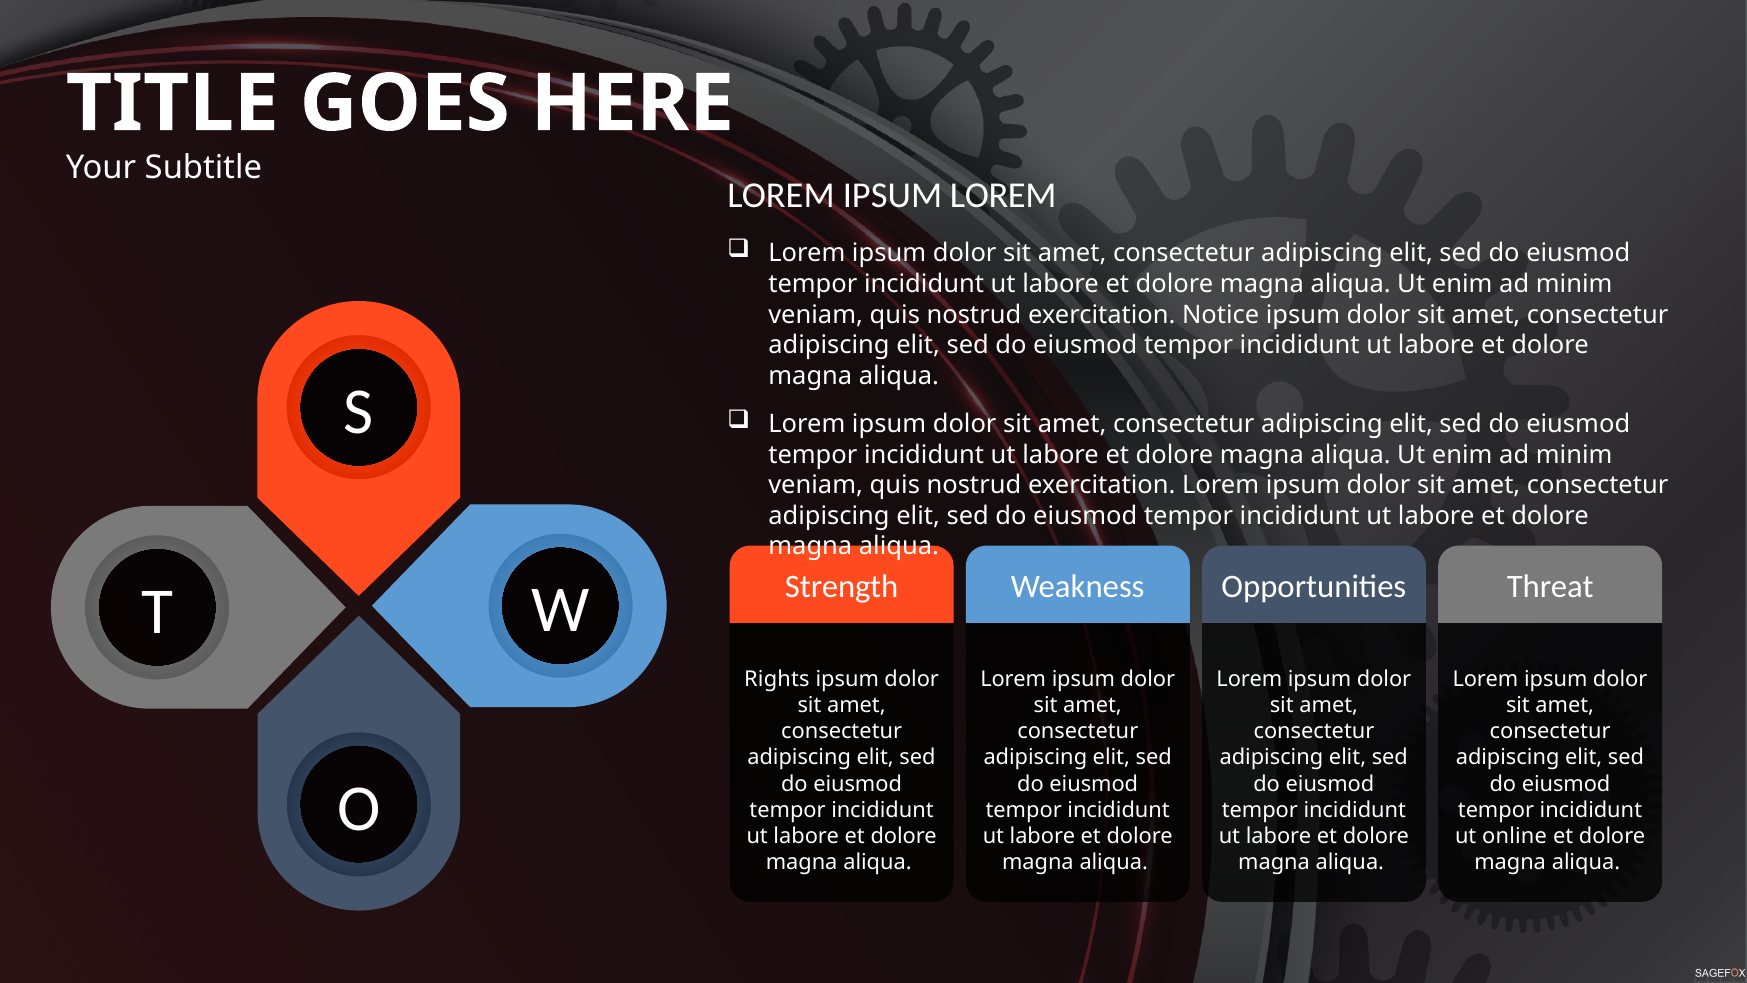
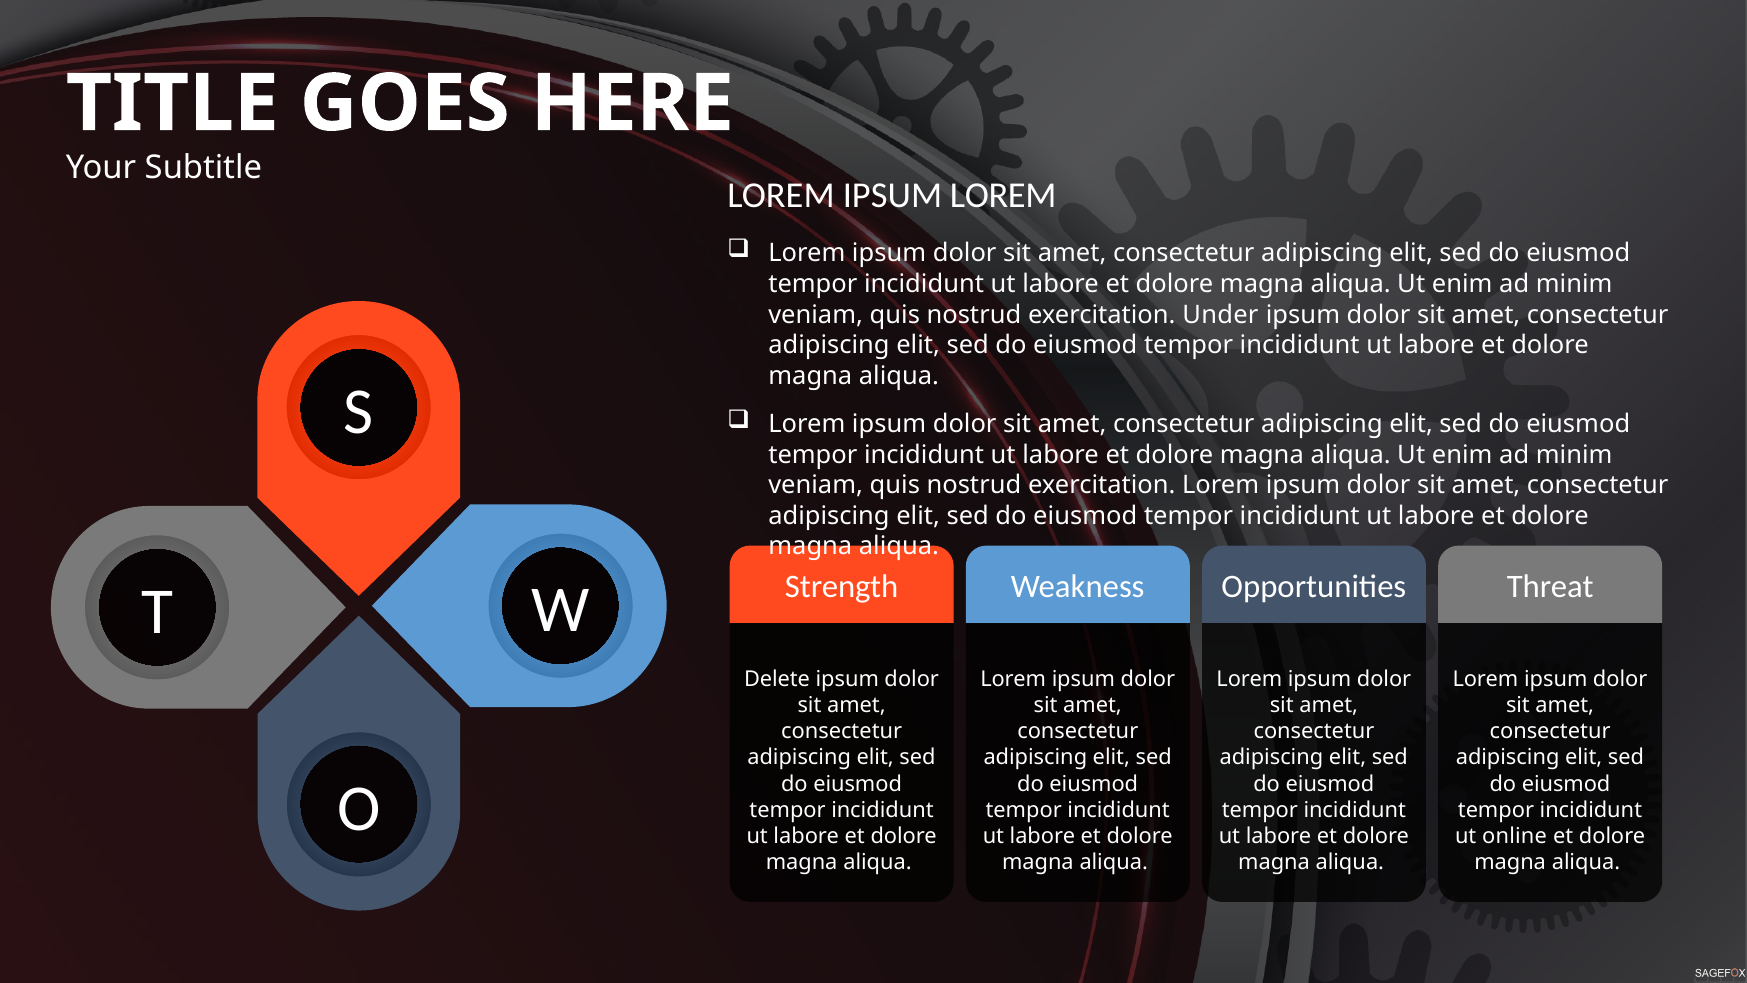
Notice: Notice -> Under (1220, 315)
Rights: Rights -> Delete (777, 679)
